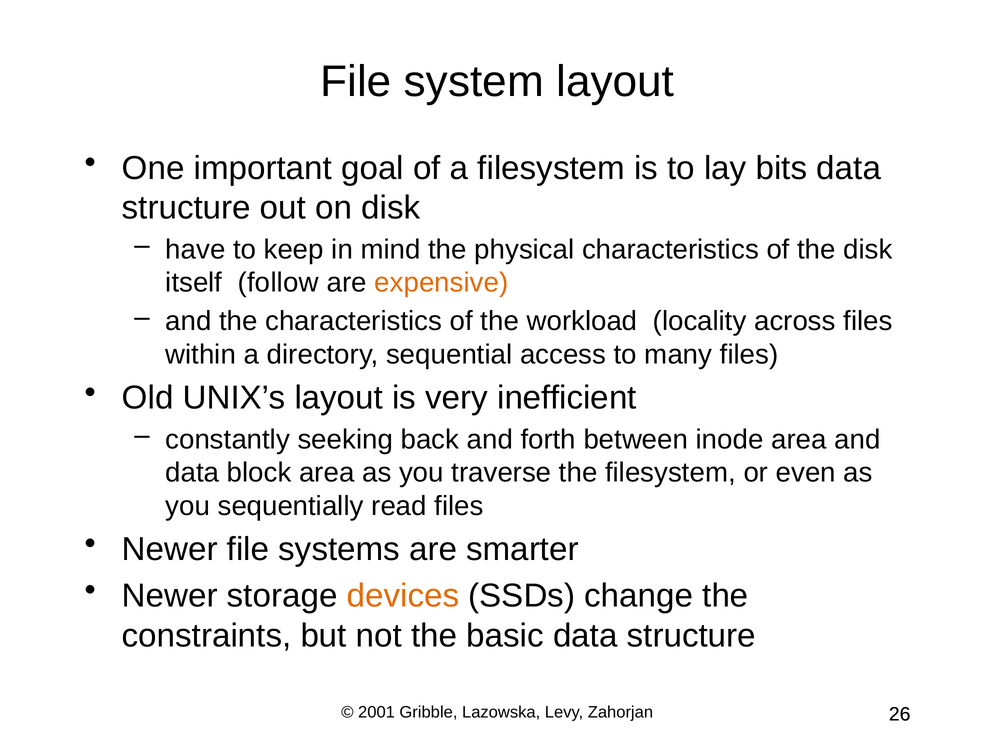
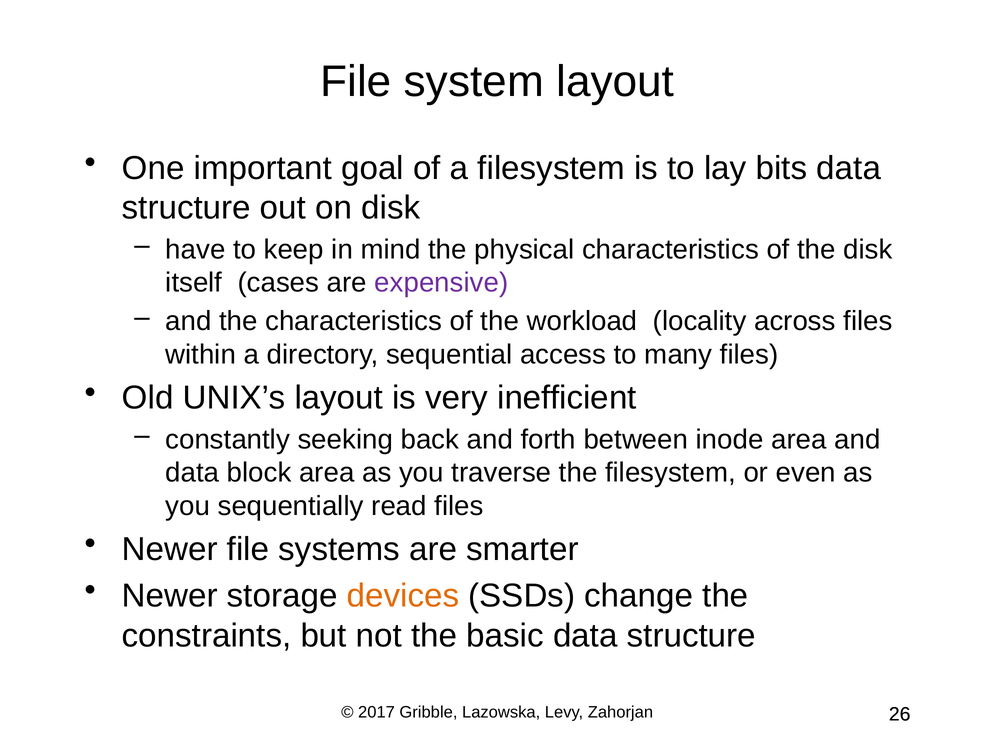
follow: follow -> cases (278, 283)
expensive colour: orange -> purple (441, 283)
2001: 2001 -> 2017 (377, 713)
